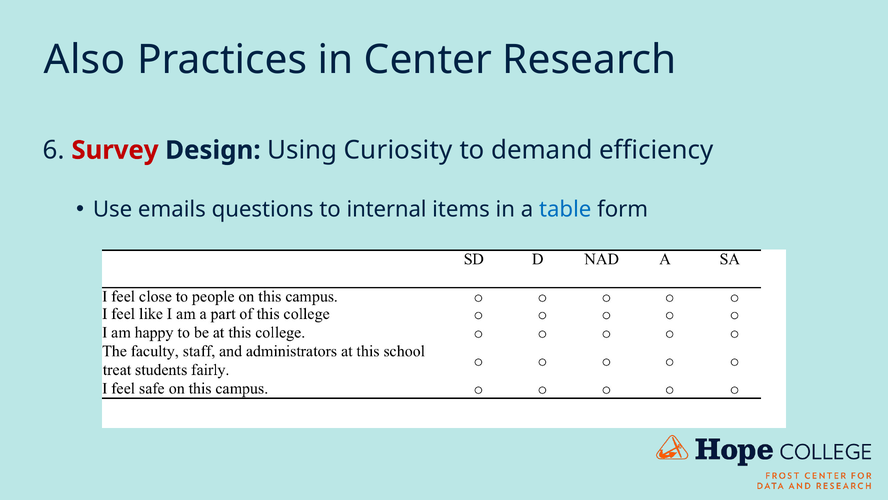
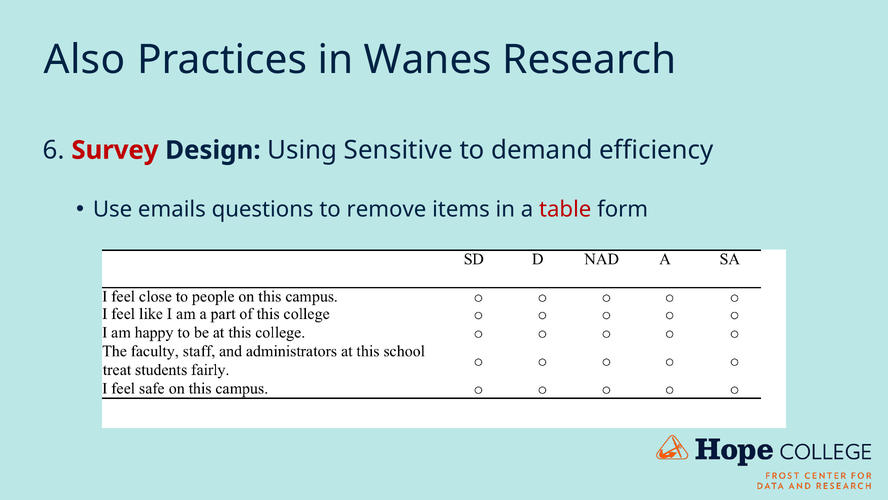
Center: Center -> Wanes (428, 60)
Curiosity: Curiosity -> Sensitive (398, 150)
internal: internal -> remove (386, 209)
table colour: blue -> red (565, 209)
